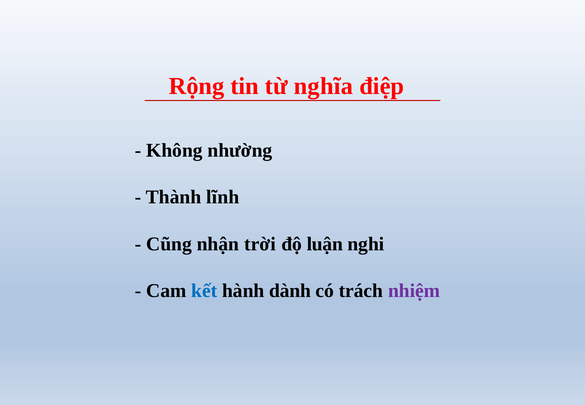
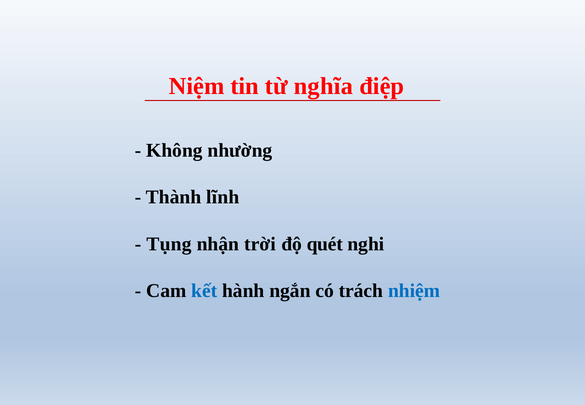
Rộng: Rộng -> Niệm (197, 86)
Cũng: Cũng -> Tụng (169, 244)
luận: luận -> quét (325, 244)
dành: dành -> ngắn (290, 291)
nhiệm colour: purple -> blue (414, 291)
